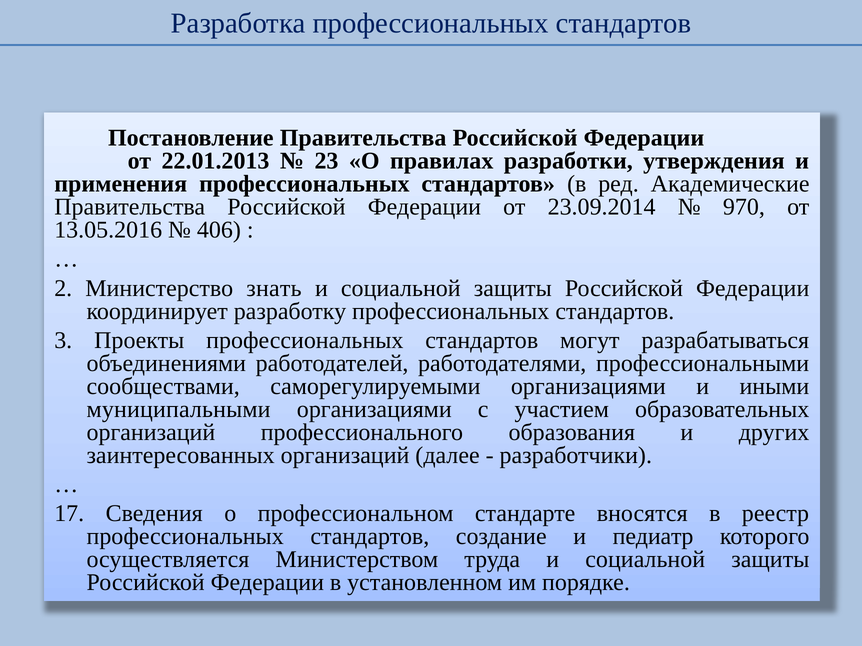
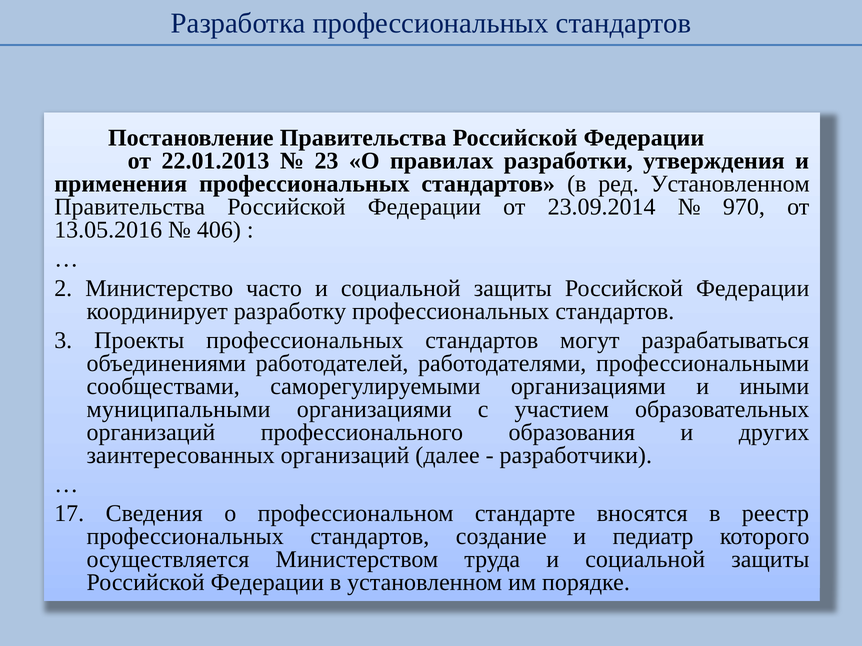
ред Академические: Академические -> Установленном (730, 184)
знать: знать -> часто (274, 288)
